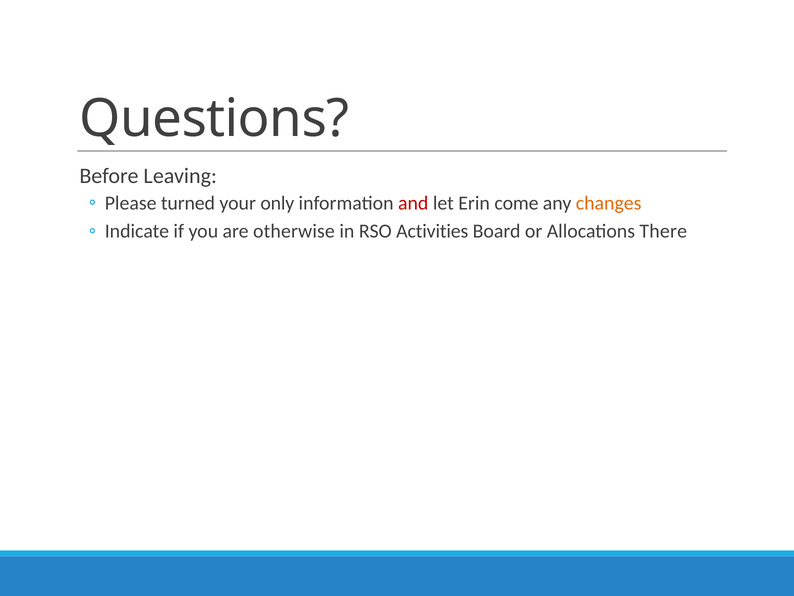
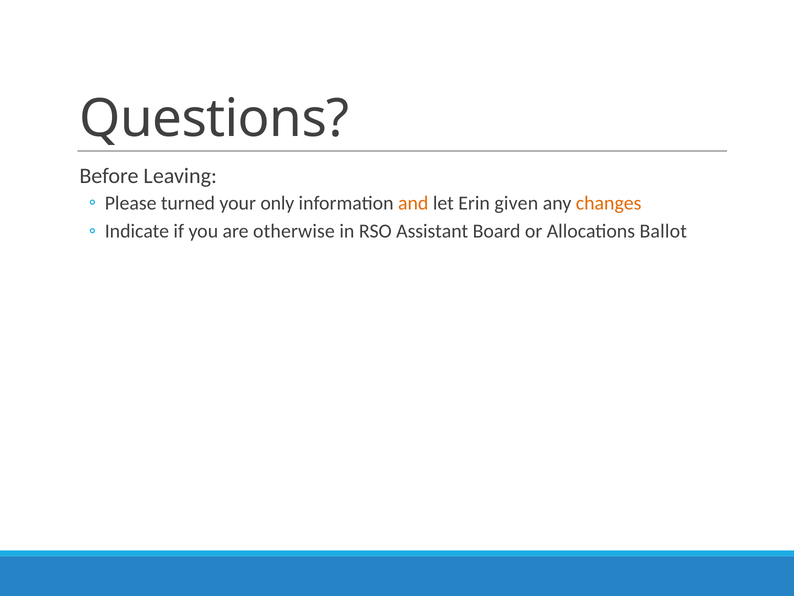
and colour: red -> orange (413, 203)
come: come -> given (516, 203)
Activities: Activities -> Assistant (432, 231)
There: There -> Ballot (663, 231)
